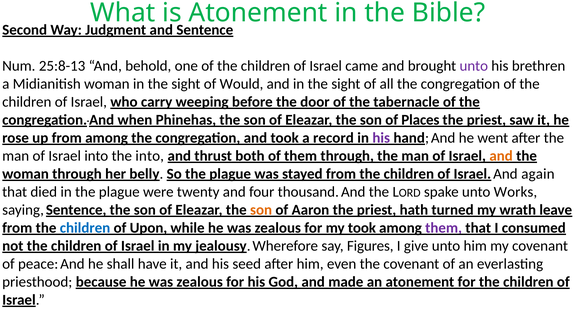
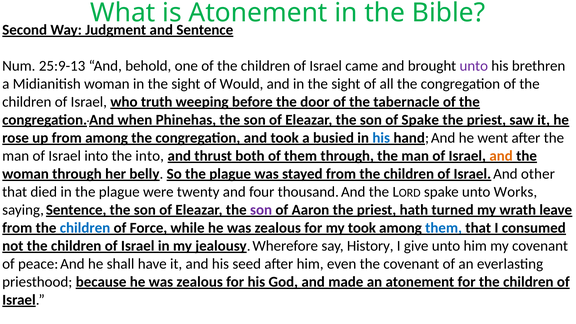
25:8-13: 25:8-13 -> 25:9-13 (62, 66)
carry: carry -> truth (157, 102)
of Places: Places -> Spake (420, 120)
record: record -> busied (333, 138)
his colour: purple -> blue (381, 138)
again: again -> other (538, 174)
son colour: orange -> purple (261, 210)
Upon: Upon -> Force (148, 228)
them colour: purple -> blue (444, 228)
Figures: Figures -> History (370, 246)
